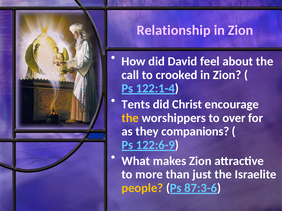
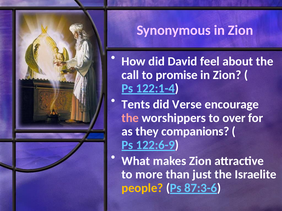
Relationship: Relationship -> Synonymous (174, 30)
crooked: crooked -> promise (177, 75)
Christ: Christ -> Verse (187, 105)
the colour: yellow -> pink (130, 118)
